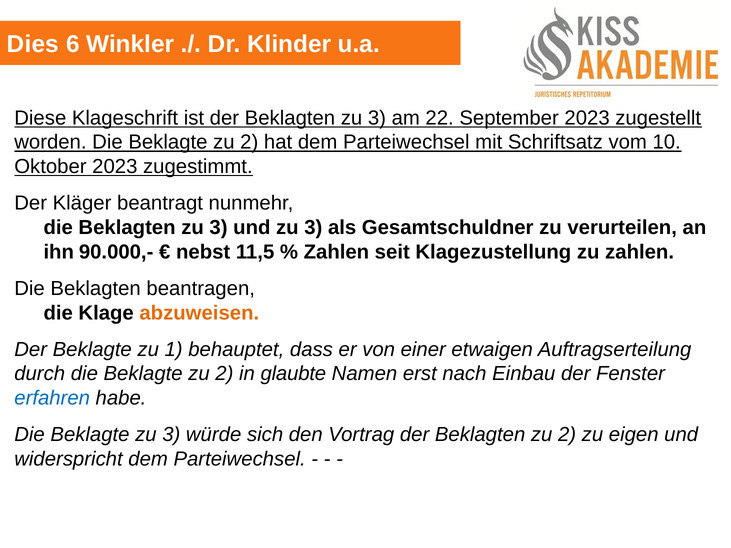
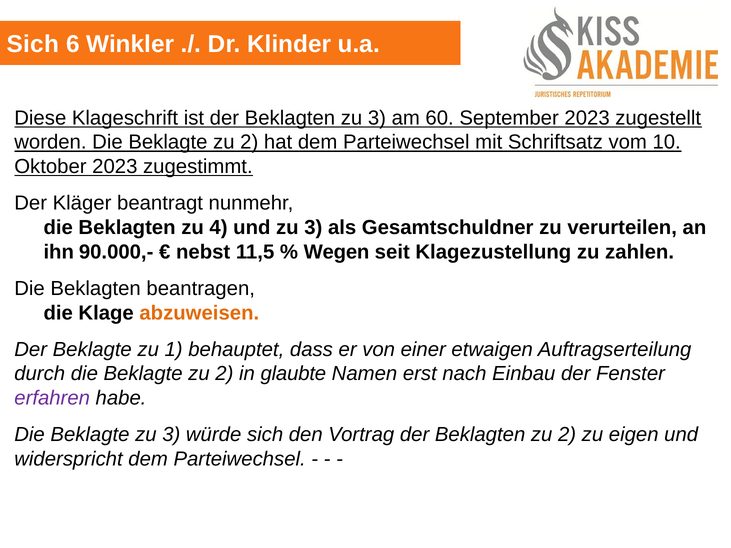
Dies: Dies -> Sich (33, 44)
22: 22 -> 60 (440, 118)
die Beklagten zu 3: 3 -> 4 (219, 228)
Zahlen: Zahlen -> Wegen (337, 252)
erfahren colour: blue -> purple (52, 398)
